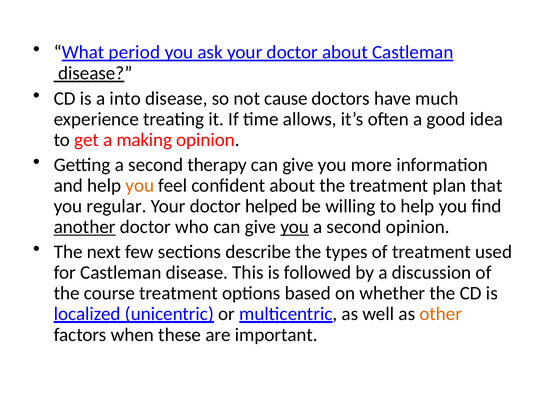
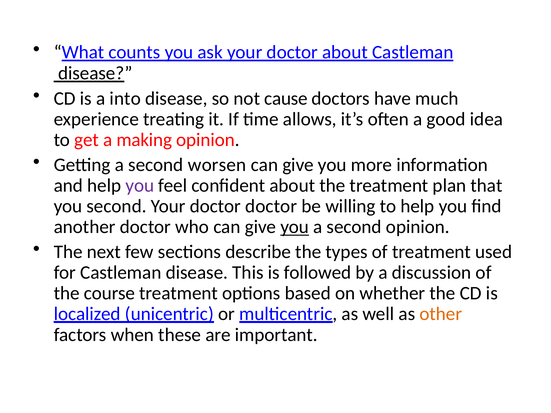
period: period -> counts (134, 52)
therapy: therapy -> worsen (217, 165)
you colour: orange -> purple (140, 186)
you regular: regular -> second (117, 206)
doctor helped: helped -> doctor (271, 206)
another underline: present -> none (85, 227)
